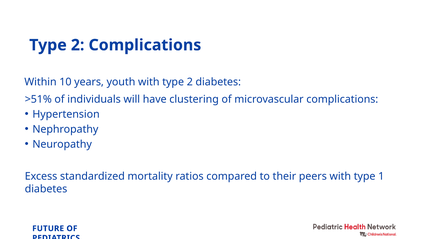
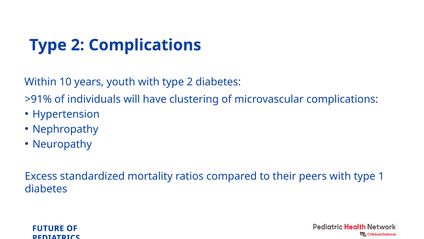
>51%: >51% -> >91% (38, 99)
